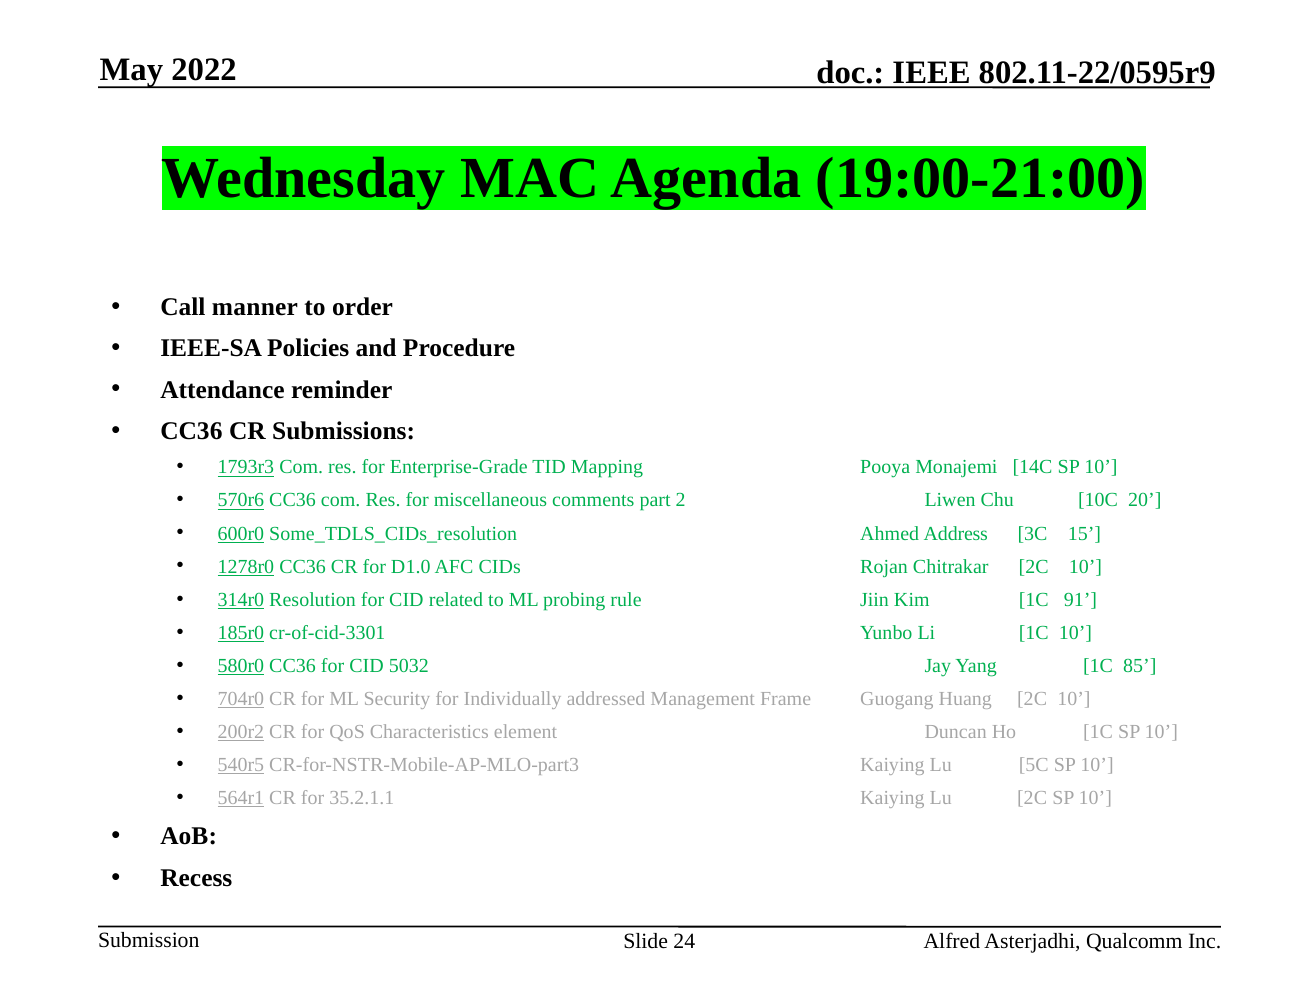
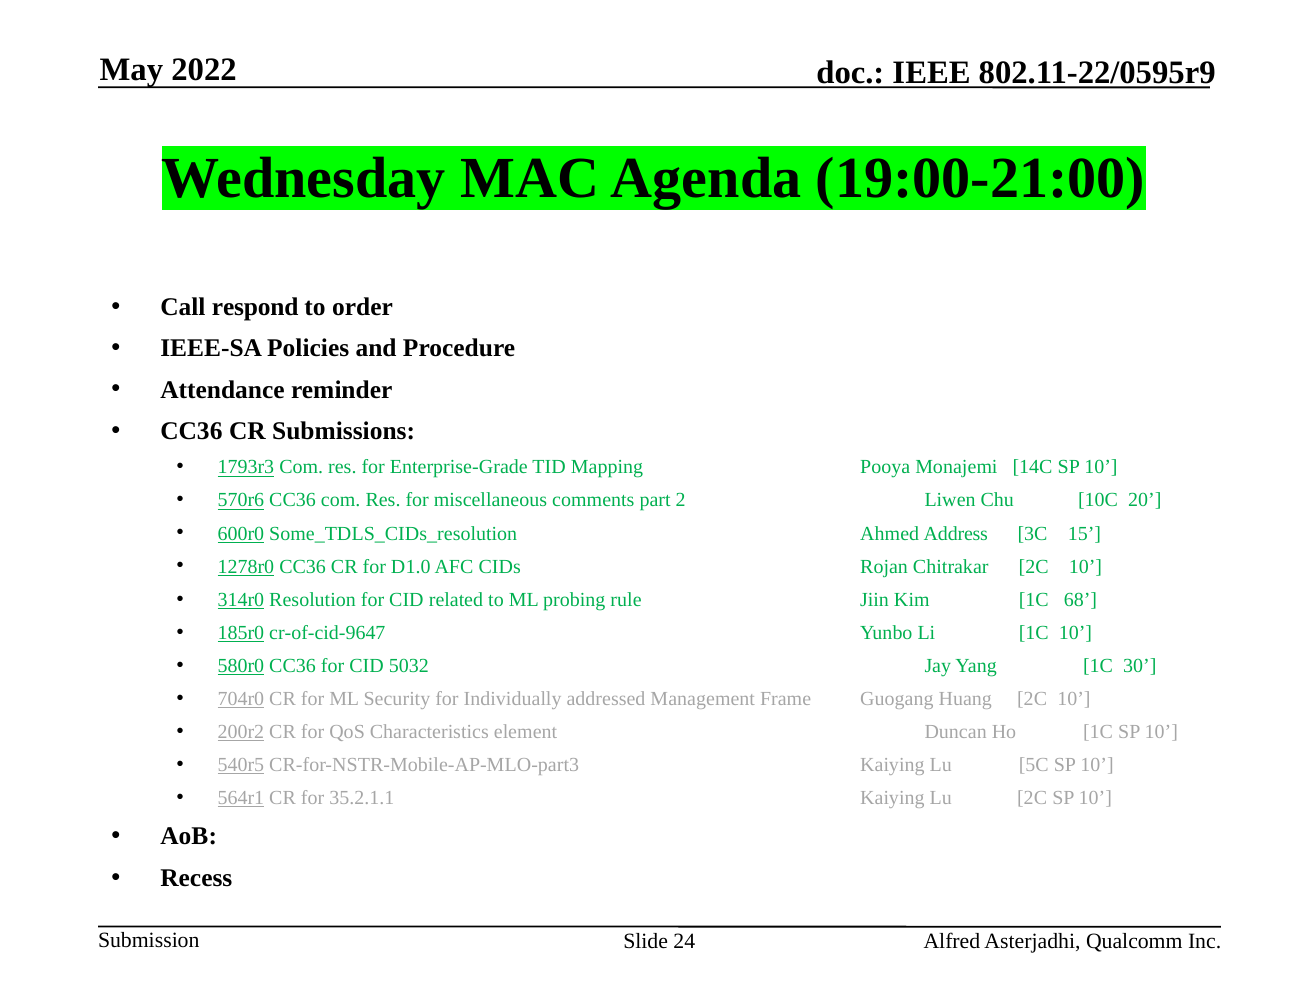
manner: manner -> respond (255, 307)
91: 91 -> 68 (1081, 600)
cr-of-cid-3301: cr-of-cid-3301 -> cr-of-cid-9647 (327, 633)
85: 85 -> 30 (1140, 666)
